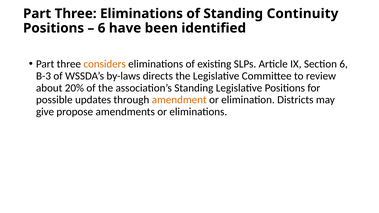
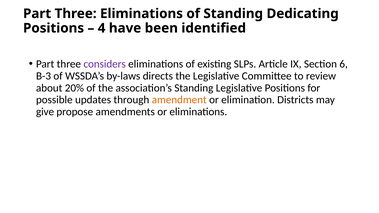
Continuity: Continuity -> Dedicating (303, 14)
6: 6 -> 4 (102, 28)
considers colour: orange -> purple (105, 64)
